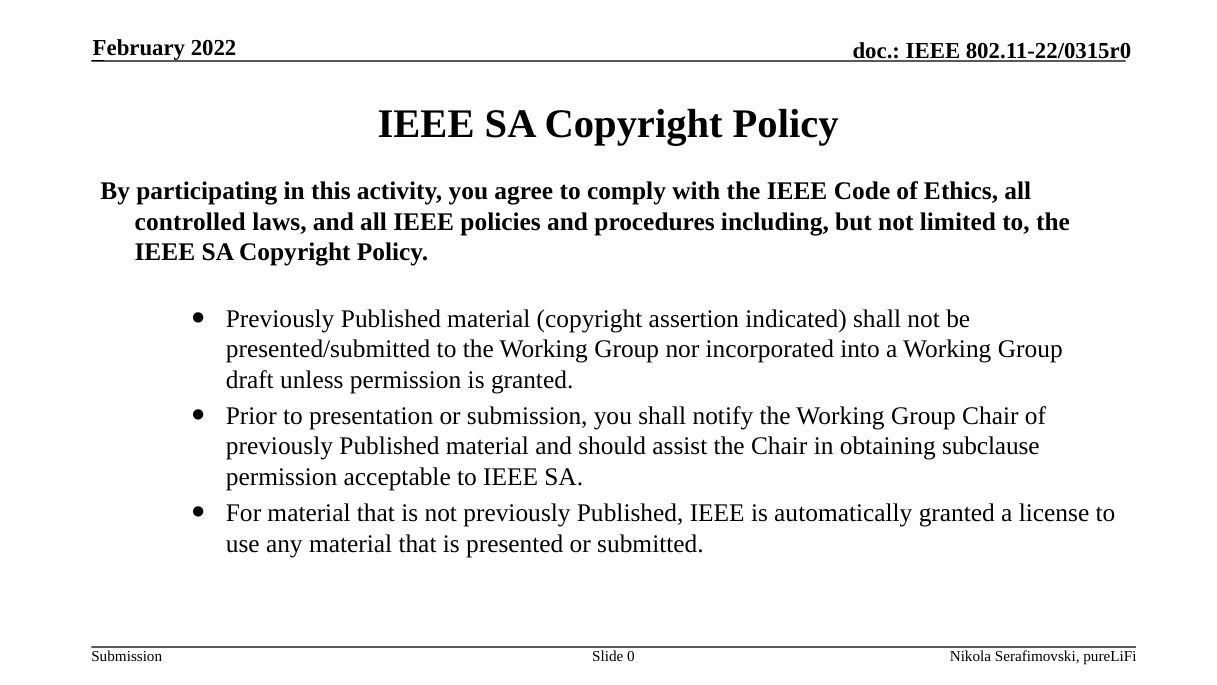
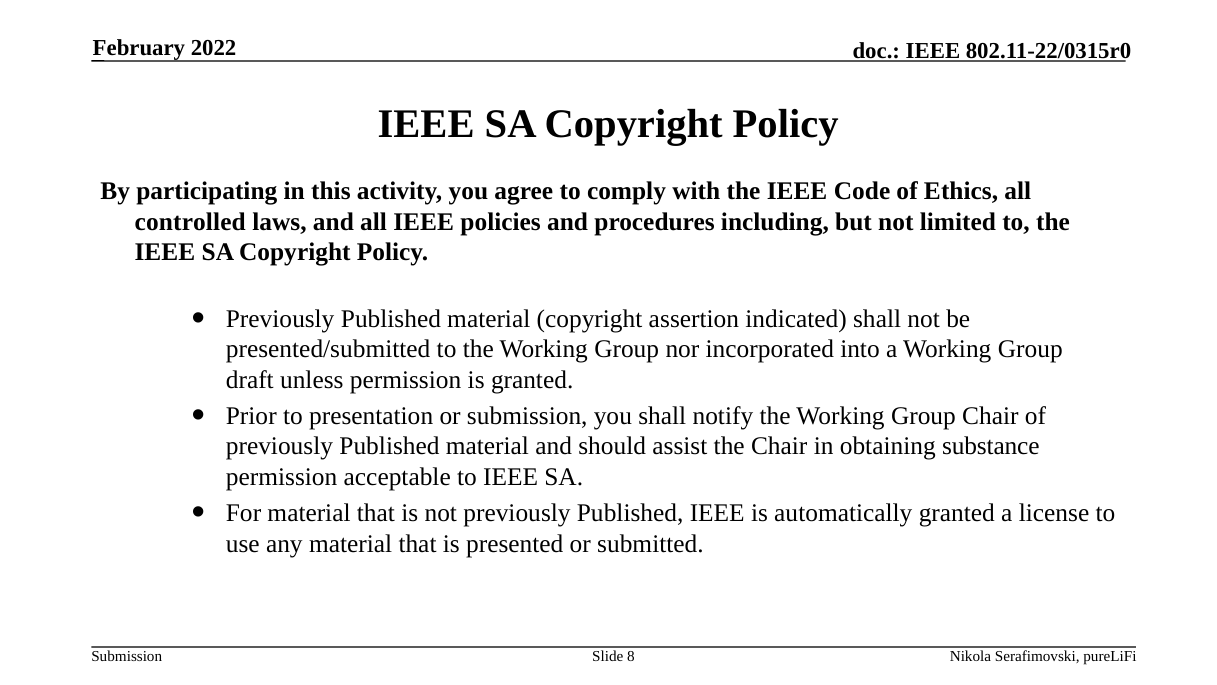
subclause: subclause -> substance (991, 446)
0: 0 -> 8 (631, 657)
